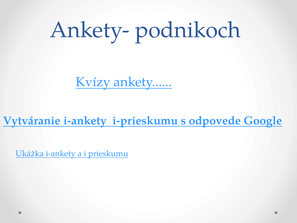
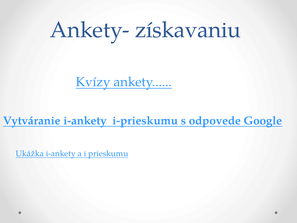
podnikoch: podnikoch -> získavaniu (188, 30)
